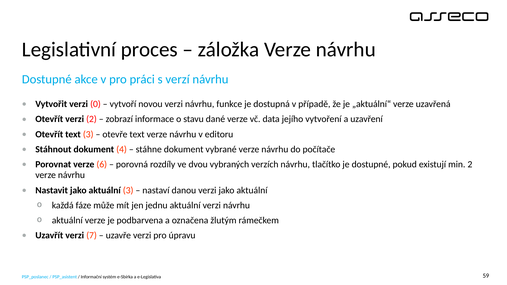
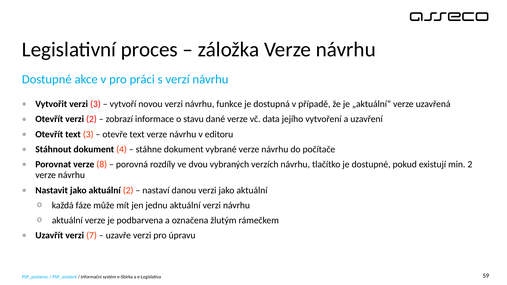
verzi 0: 0 -> 3 (95, 104)
6: 6 -> 8 (102, 164)
aktuální 3: 3 -> 2 (128, 190)
